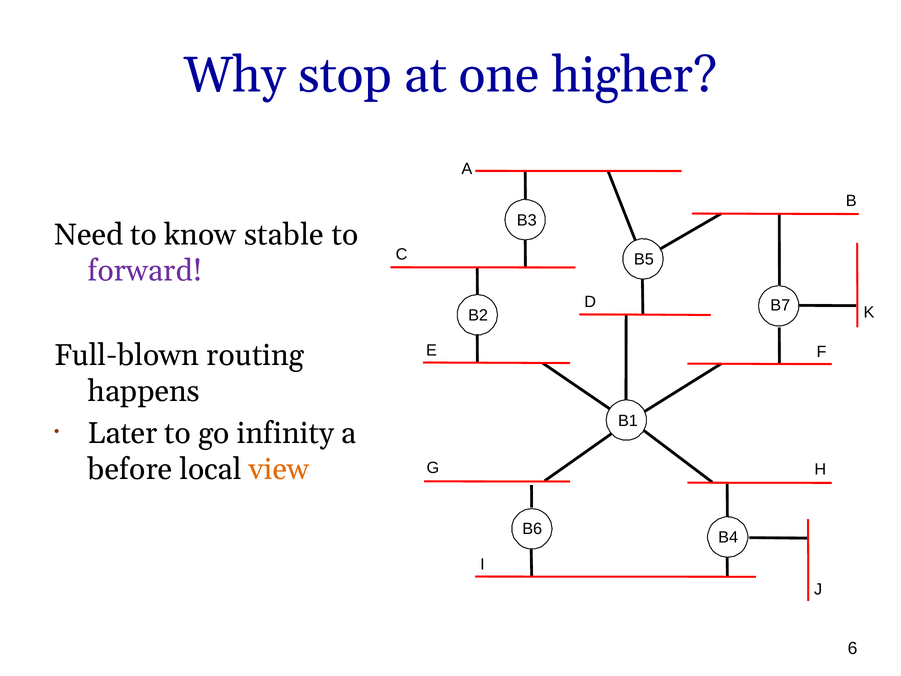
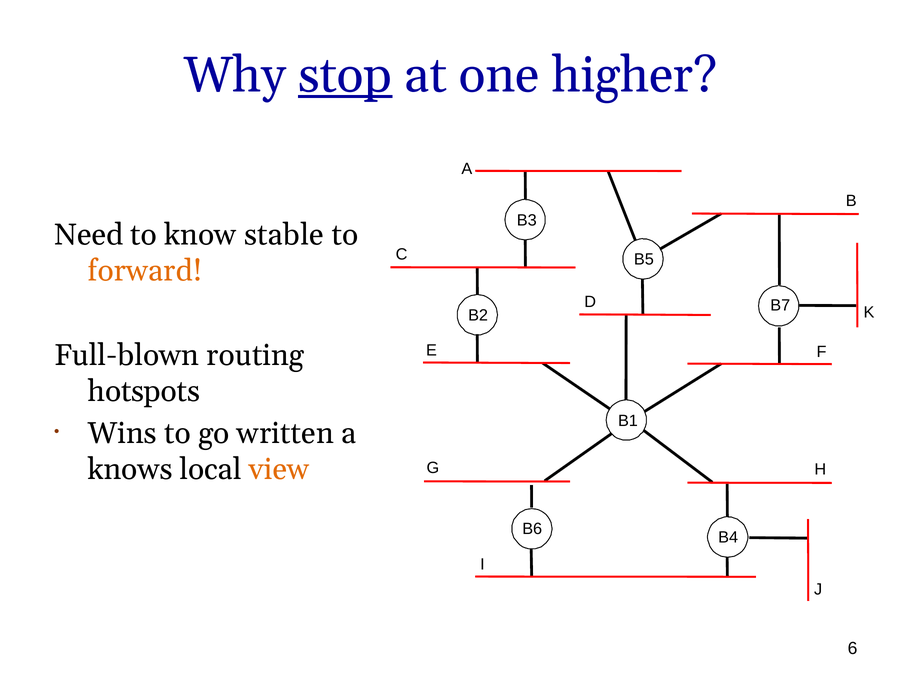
stop underline: none -> present (345, 75)
forward colour: purple -> orange (145, 271)
happens: happens -> hotspots (144, 391)
Later: Later -> Wins (122, 433)
infinity: infinity -> written (285, 433)
before: before -> knows (130, 469)
